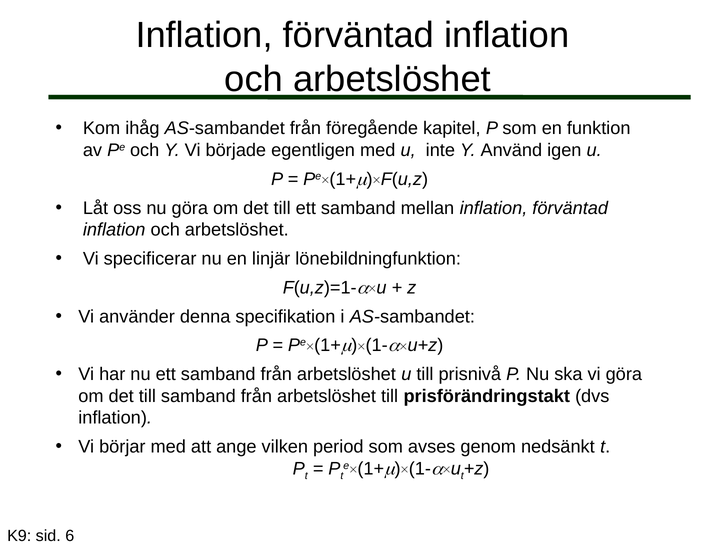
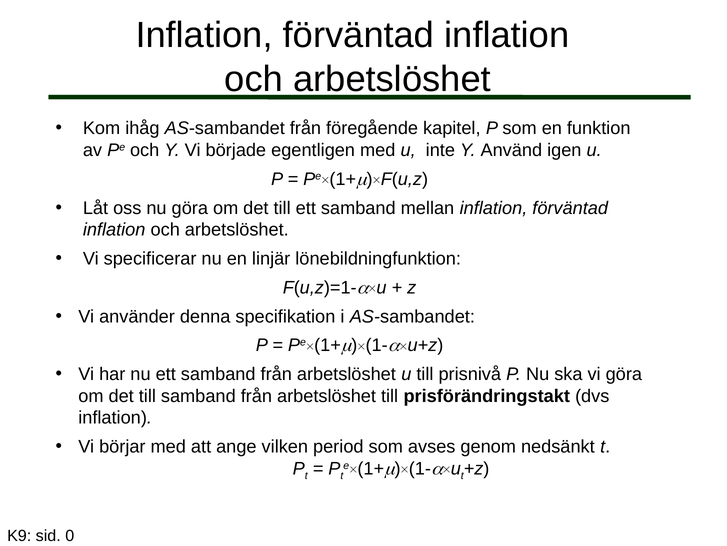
6: 6 -> 0 (70, 535)
